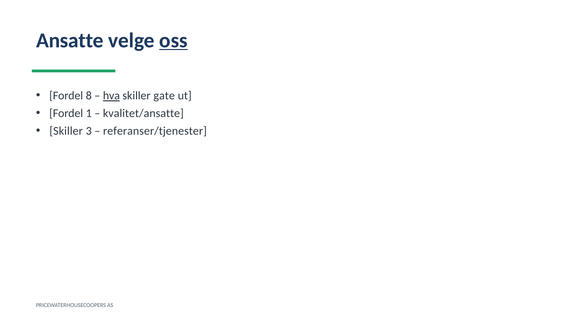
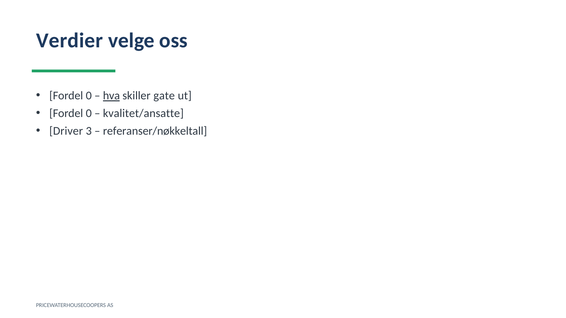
Ansatte: Ansatte -> Verdier (70, 40)
oss underline: present -> none (173, 40)
8: 8 -> 0 (89, 96)
1: 1 -> 0 (89, 114)
Skiller: Skiller -> Driver (66, 131)
referanser/tjenester: referanser/tjenester -> referanser/nøkkeltall (155, 131)
